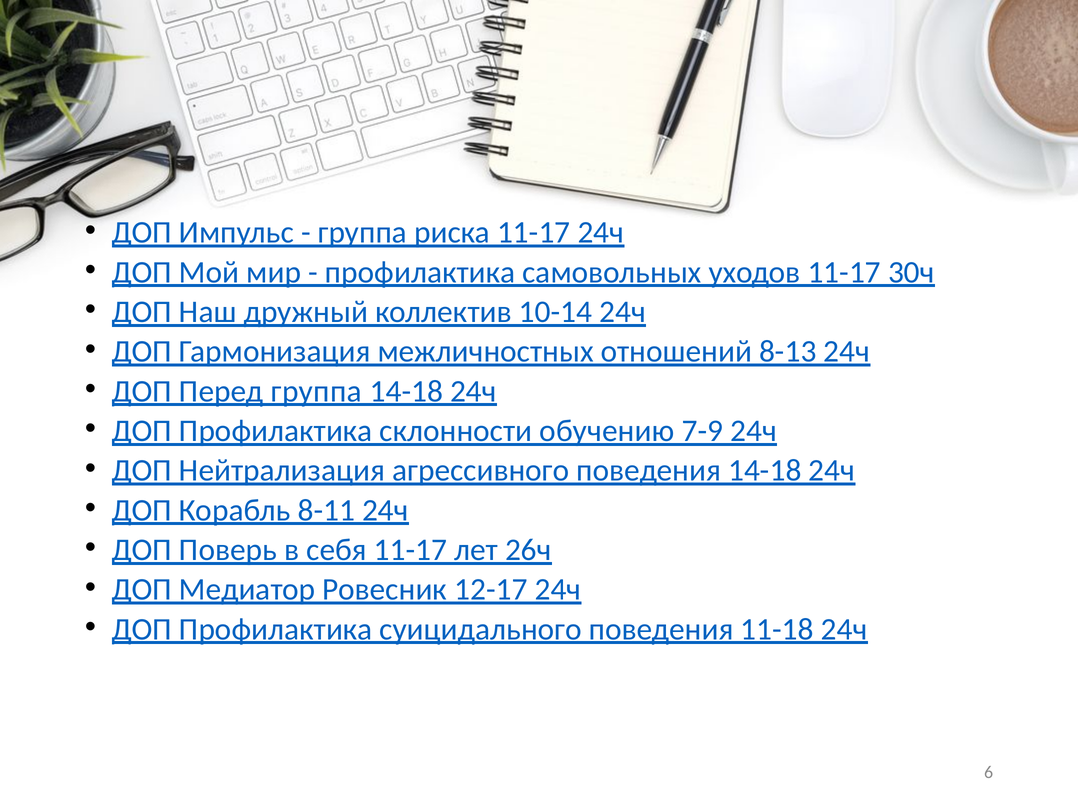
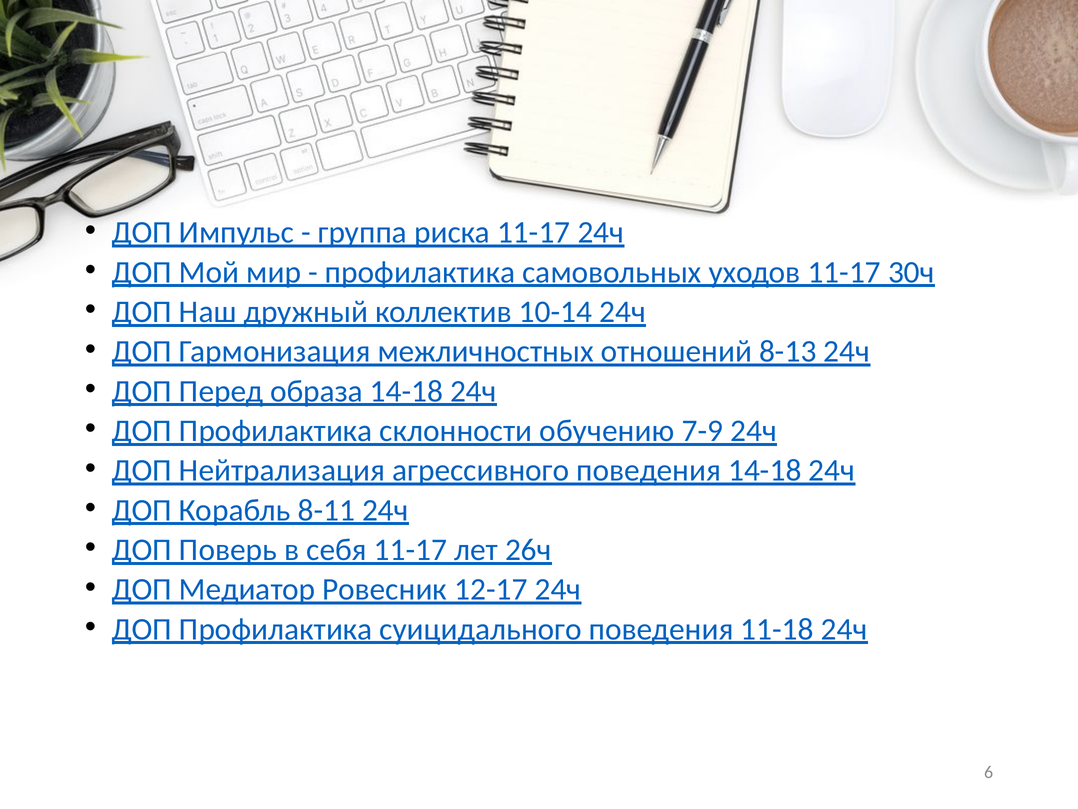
Перед группа: группа -> образа (317, 391)
